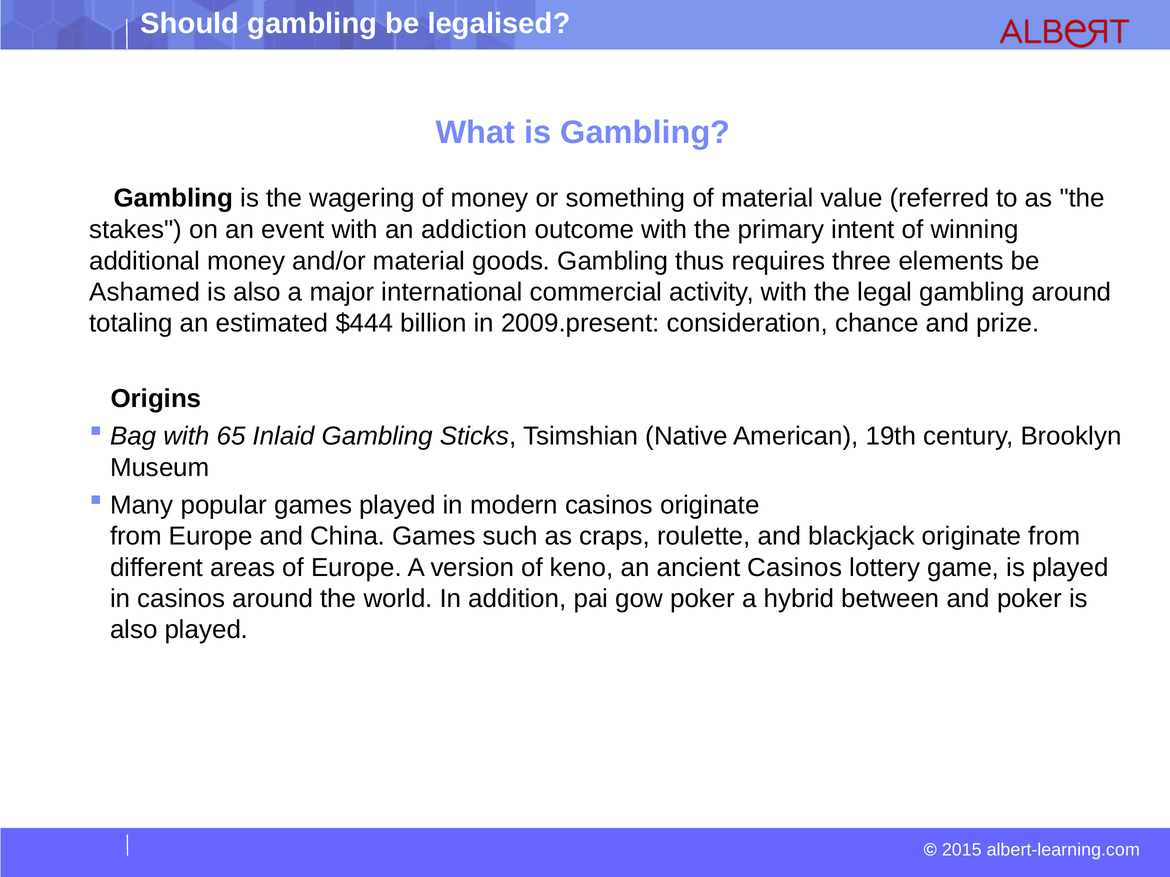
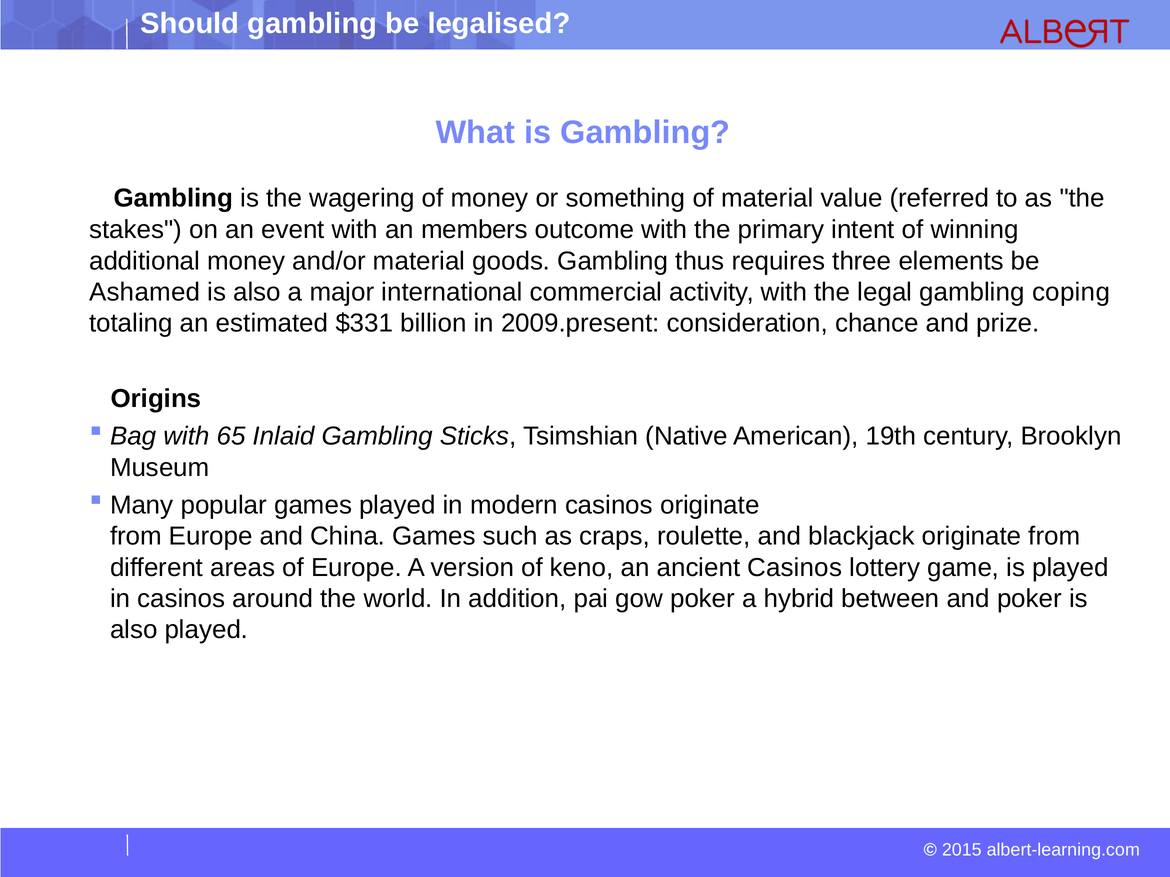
addiction: addiction -> members (474, 230)
gambling around: around -> coping (1071, 292)
$444: $444 -> $331 (364, 324)
